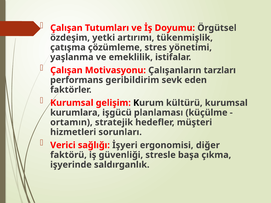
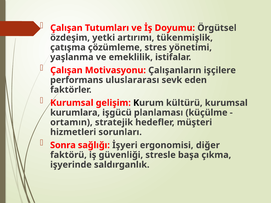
tarzları: tarzları -> işçilere (220, 70)
geribildirim: geribildirim -> uluslararası (132, 80)
Verici: Verici -> Sonra (63, 145)
